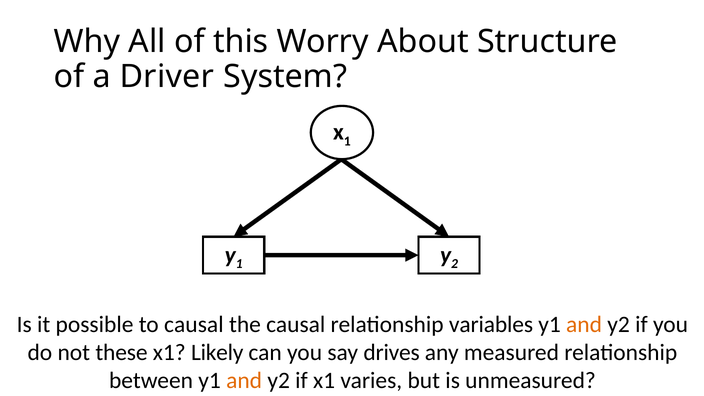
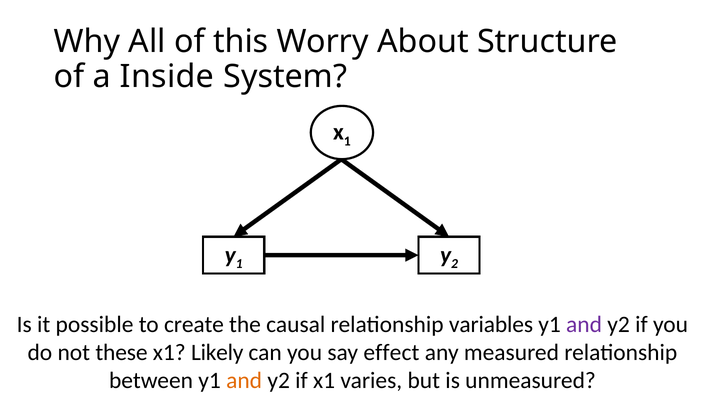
Driver: Driver -> Inside (167, 77)
to causal: causal -> create (194, 324)
and colour: orange -> purple (584, 324)
drives: drives -> effect (391, 352)
